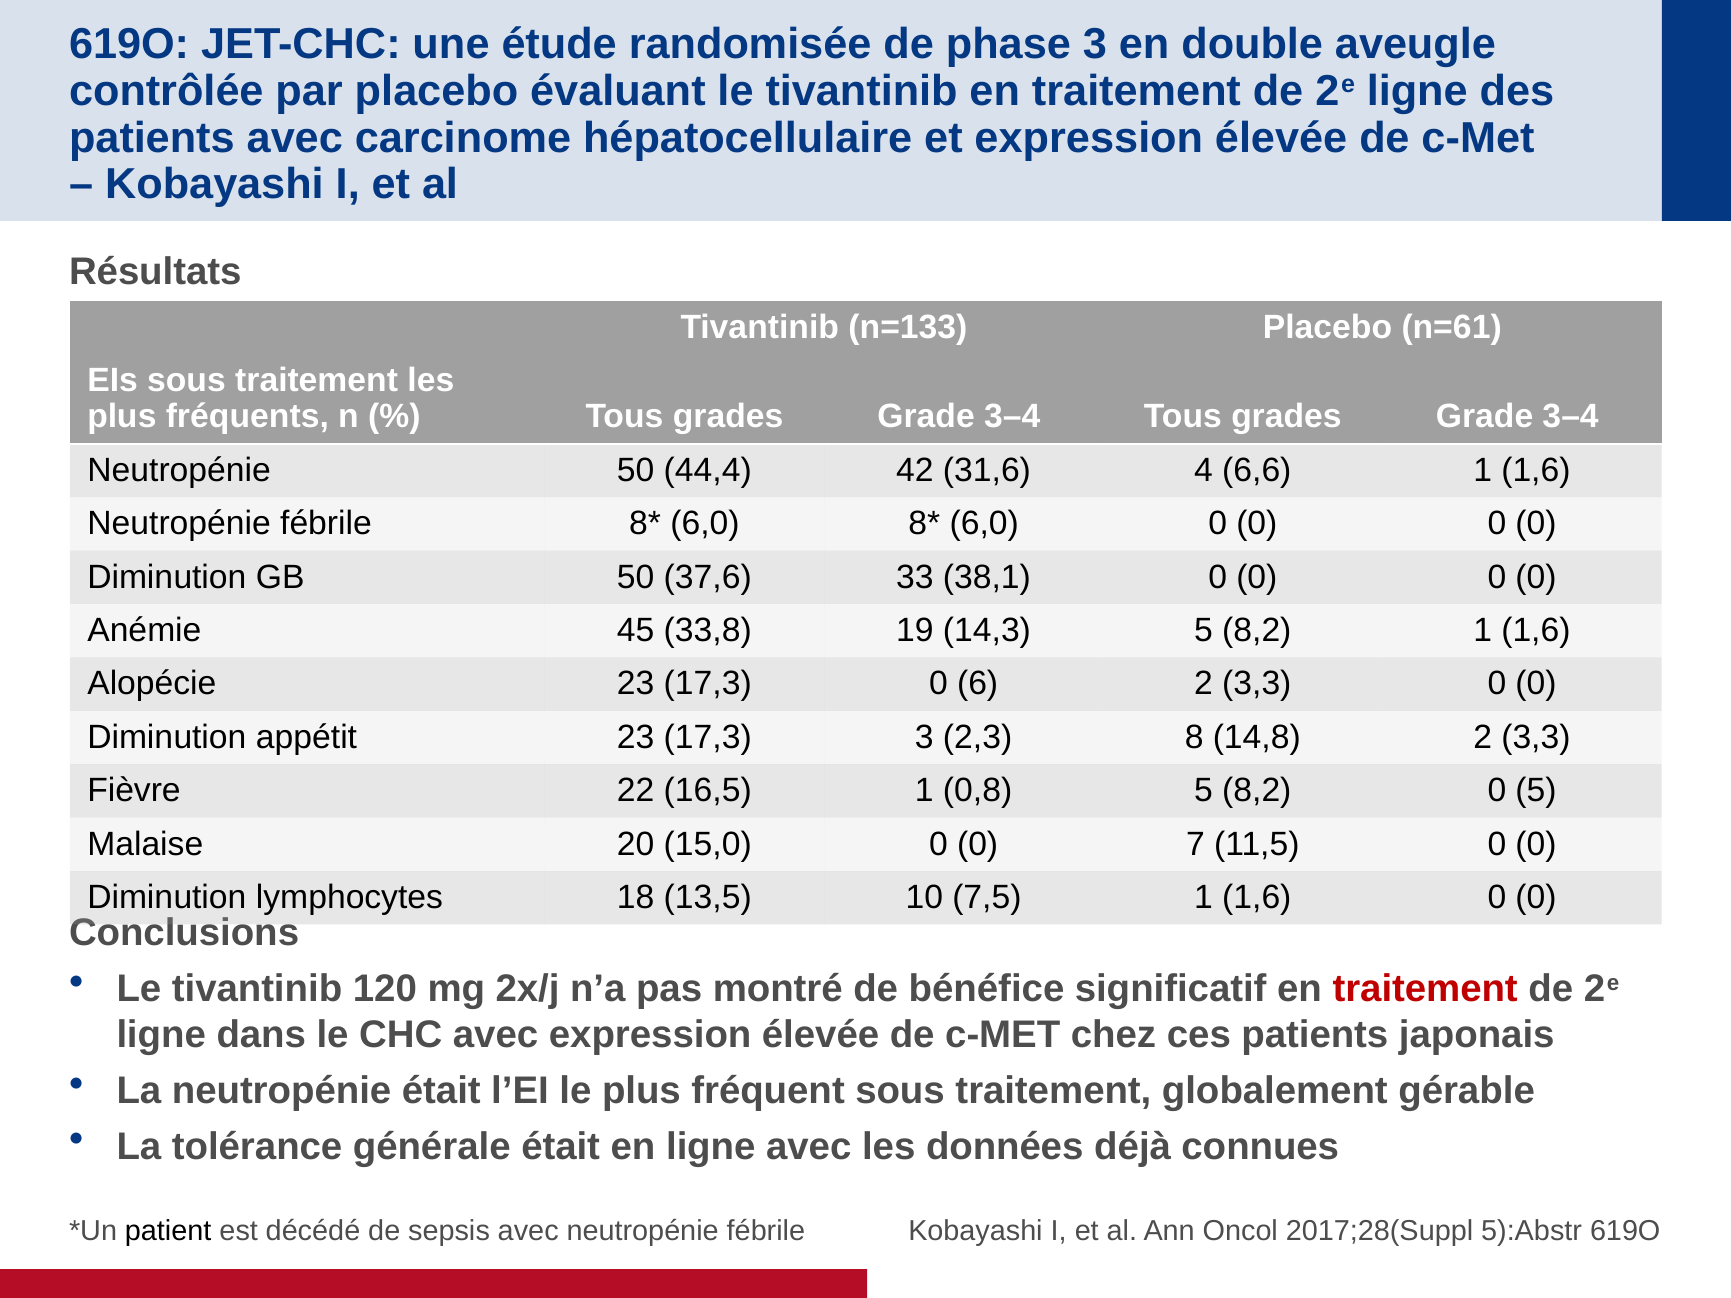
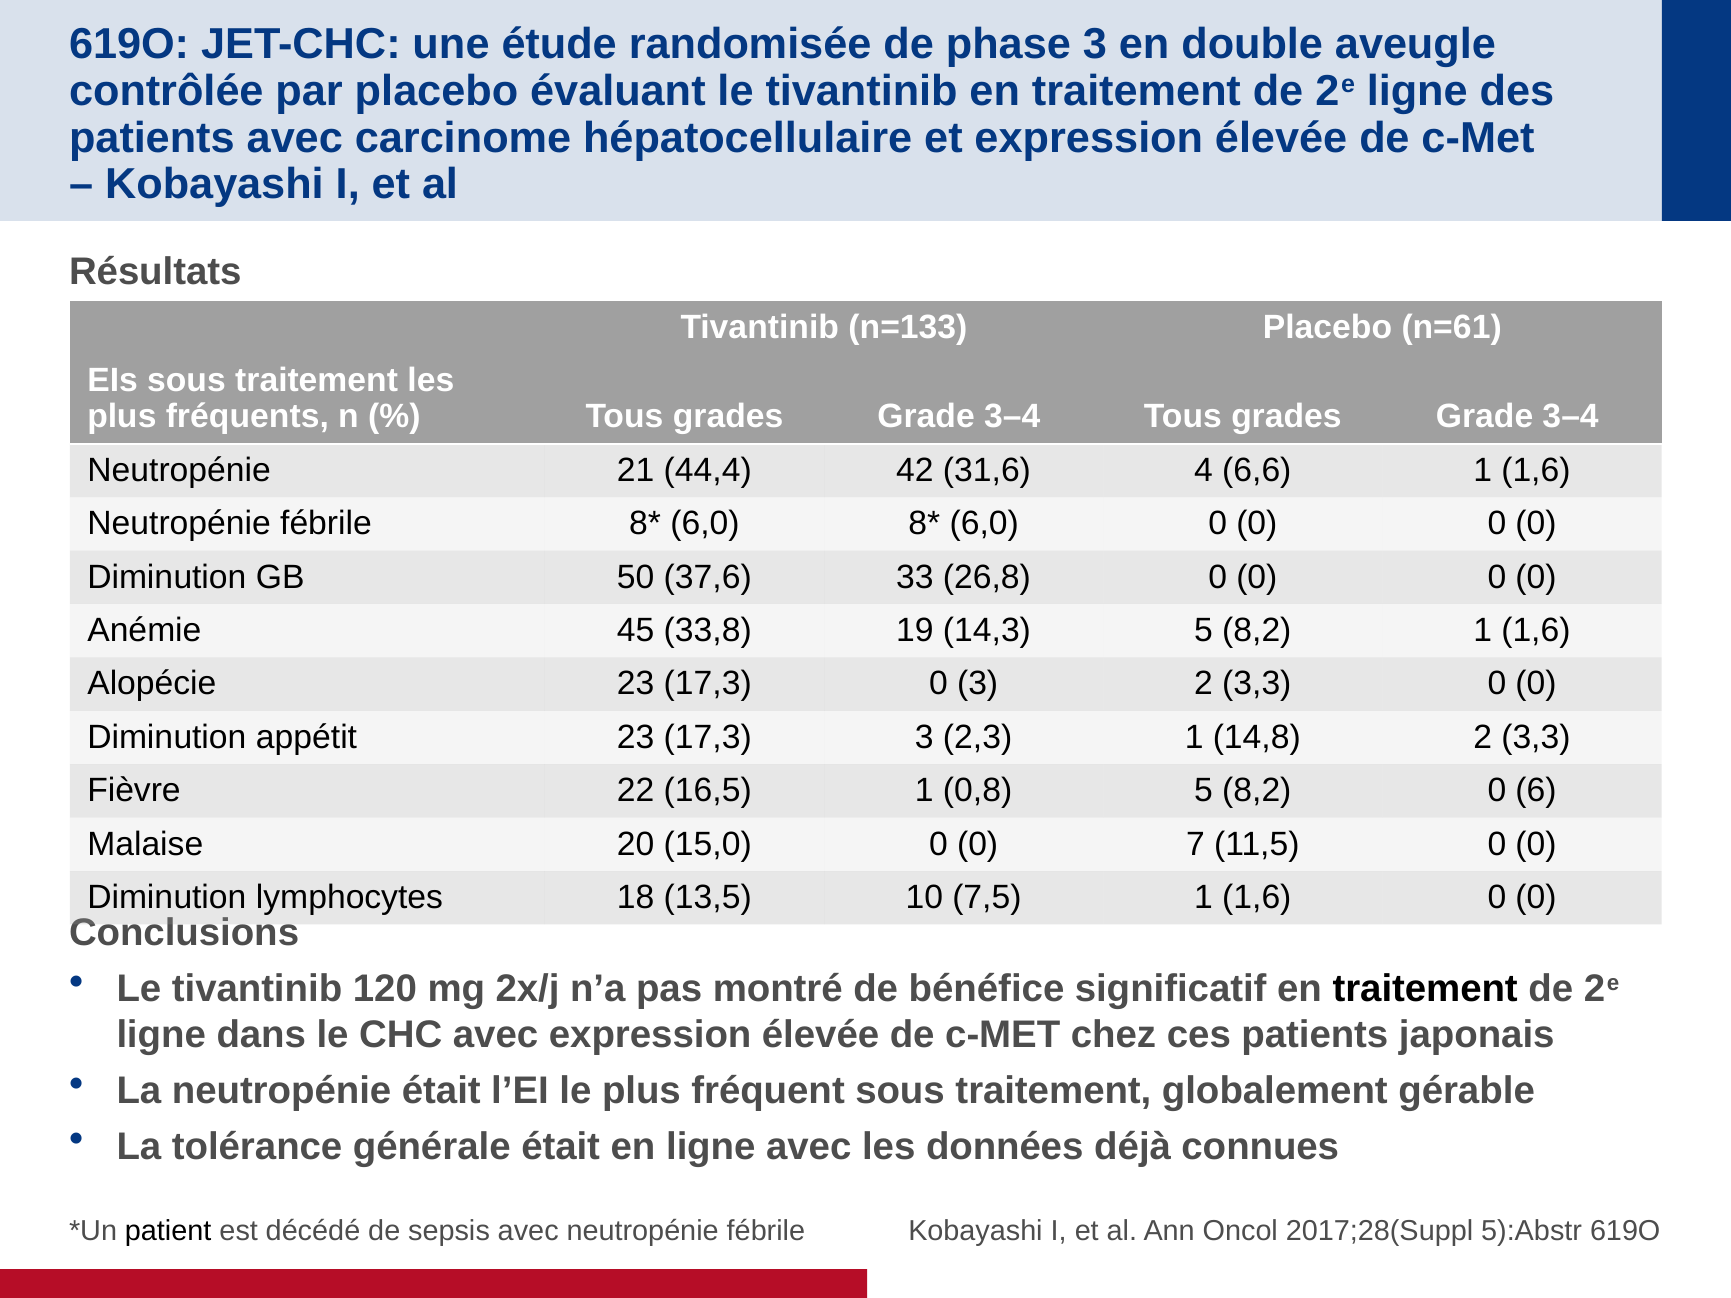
Neutropénie 50: 50 -> 21 (636, 470)
38,1: 38,1 -> 26,8 (987, 577)
0 6: 6 -> 3 (978, 684)
2,3 8: 8 -> 1 (1194, 737)
0 5: 5 -> 6 (1536, 791)
traitement colour: red -> black (1425, 989)
